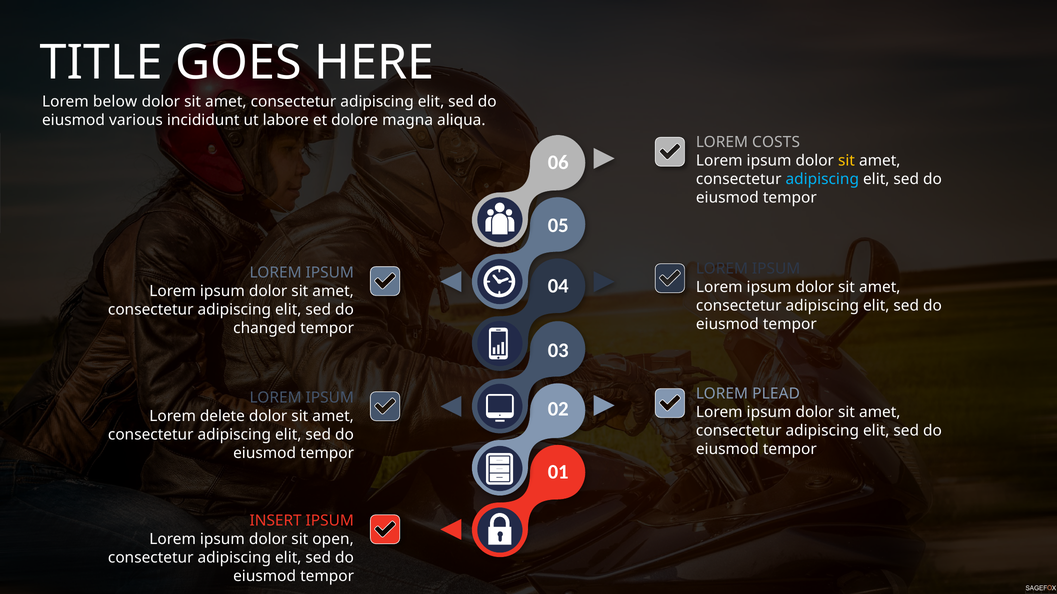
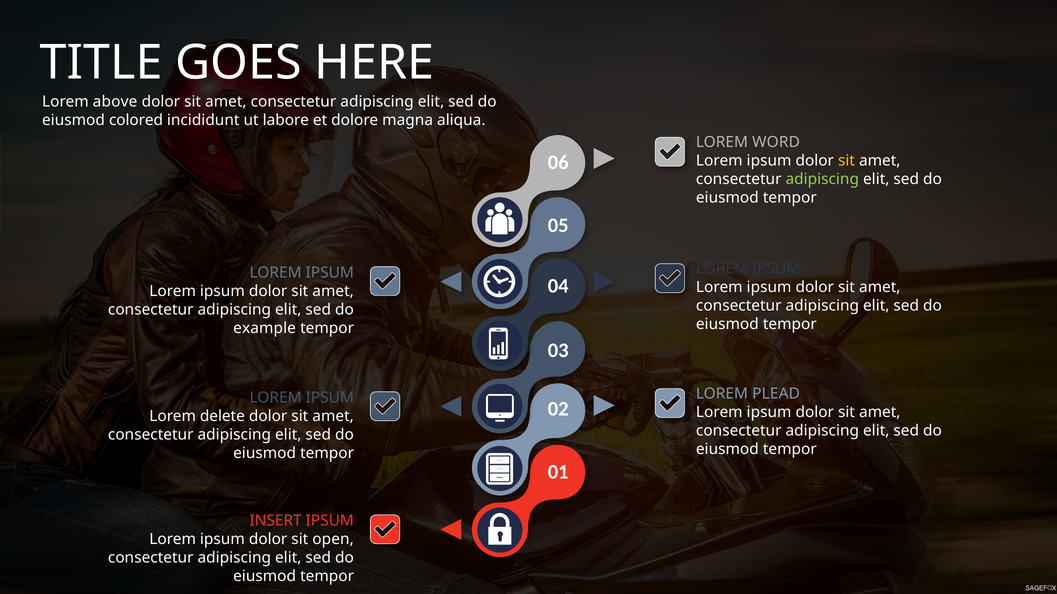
below: below -> above (115, 102)
various: various -> colored (136, 120)
COSTS: COSTS -> WORD (776, 143)
adipiscing colour: light blue -> light green (822, 180)
changed: changed -> example (265, 328)
